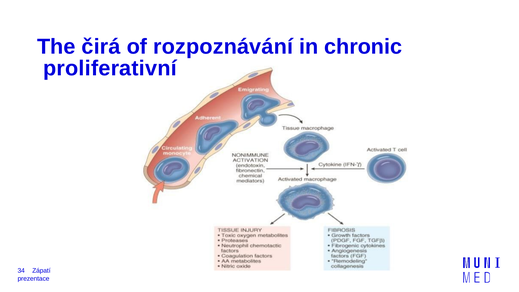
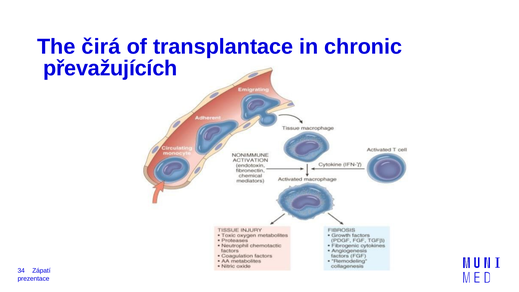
rozpoznávání: rozpoznávání -> transplantace (223, 47)
proliferativní: proliferativní -> převažujících (110, 68)
